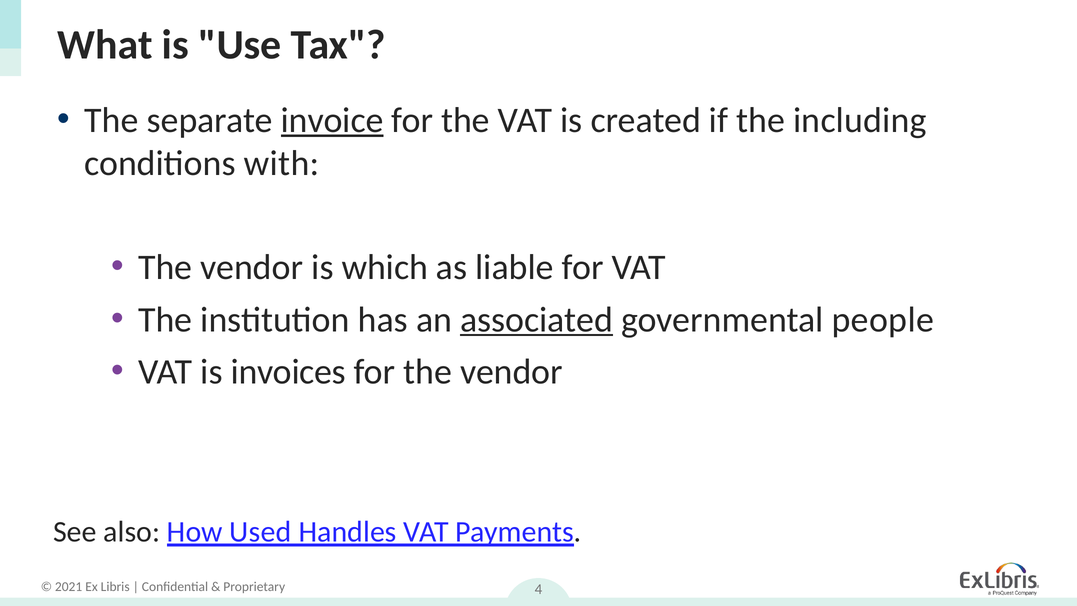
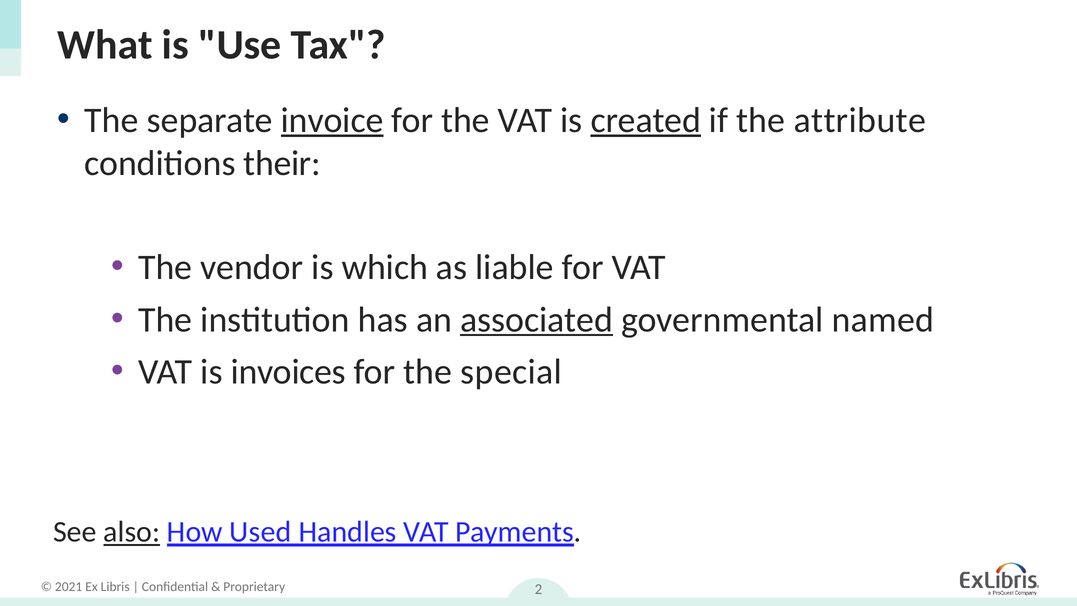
created underline: none -> present (646, 120)
including: including -> attribute (860, 120)
with: with -> their (282, 163)
people: people -> named (883, 320)
for the vendor: vendor -> special (511, 372)
also underline: none -> present (132, 532)
4: 4 -> 2 (539, 589)
